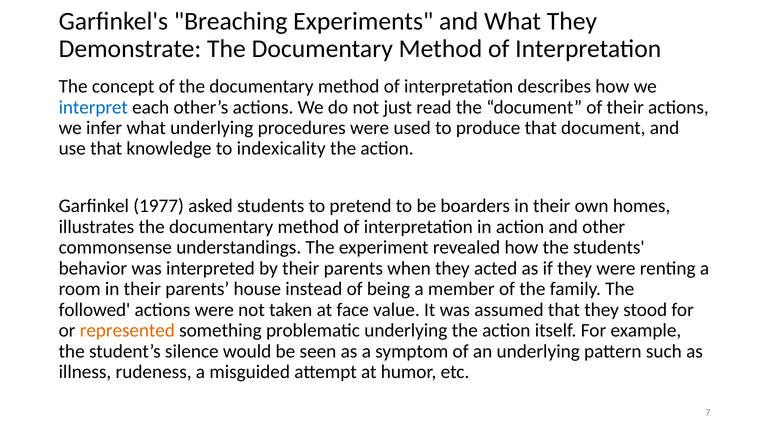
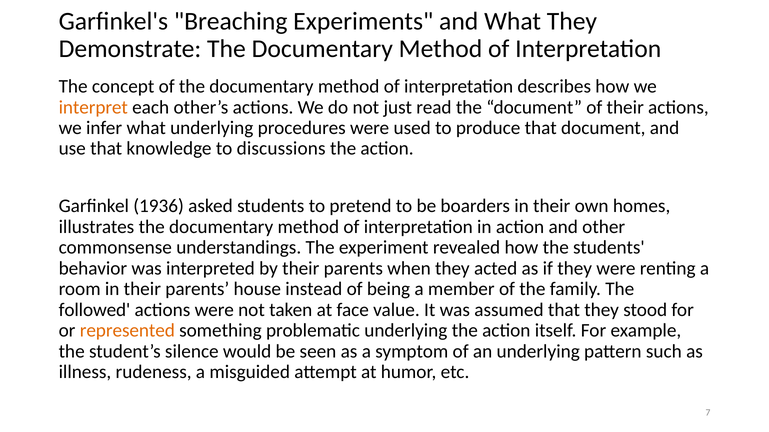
interpret colour: blue -> orange (93, 107)
indexicality: indexicality -> discussions (281, 149)
1977: 1977 -> 1936 (159, 206)
